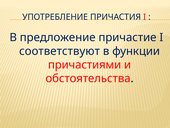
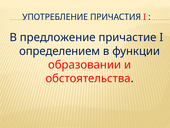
соответствуют: соответствуют -> определением (60, 51)
причастиями: причастиями -> образовании (85, 65)
